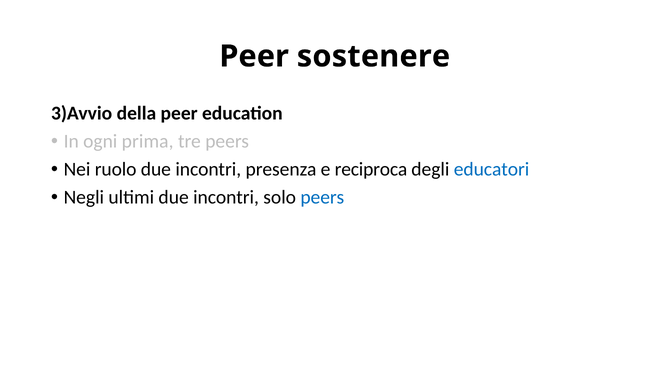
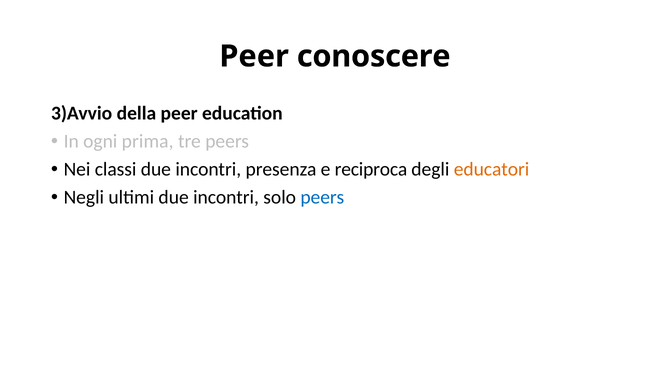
sostenere: sostenere -> conoscere (374, 56)
ruolo: ruolo -> classi (116, 169)
educatori colour: blue -> orange (492, 169)
